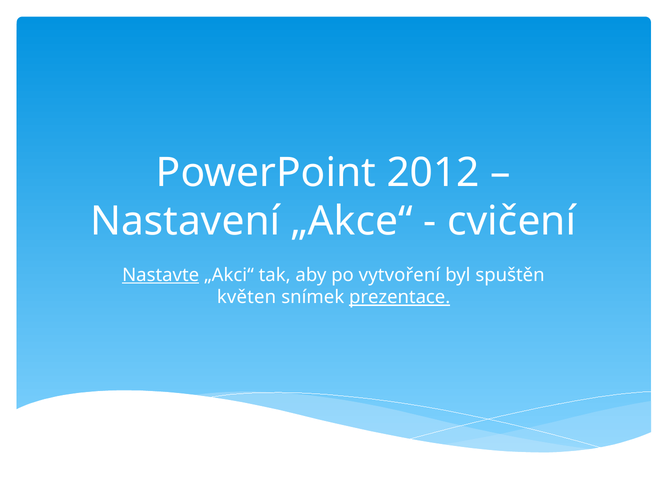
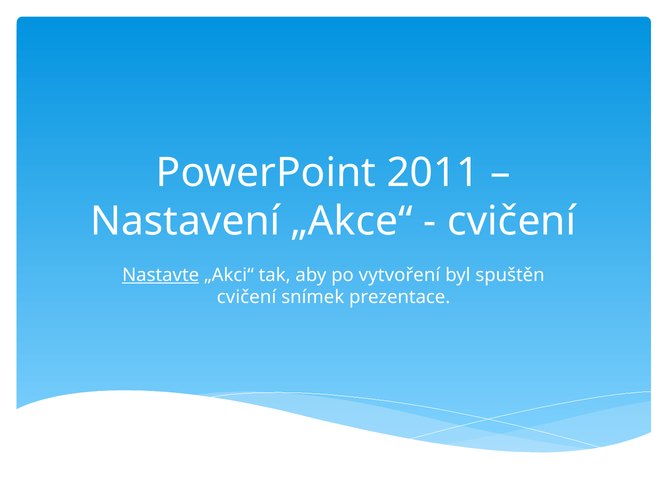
2012: 2012 -> 2011 (433, 173)
květen: květen -> cvičení (247, 297)
prezentace underline: present -> none (400, 297)
